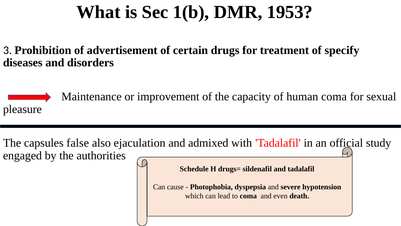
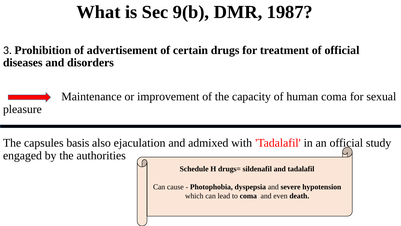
1(b: 1(b -> 9(b (191, 12)
1953: 1953 -> 1987 (290, 12)
of specify: specify -> official (342, 50)
false: false -> basis (78, 143)
